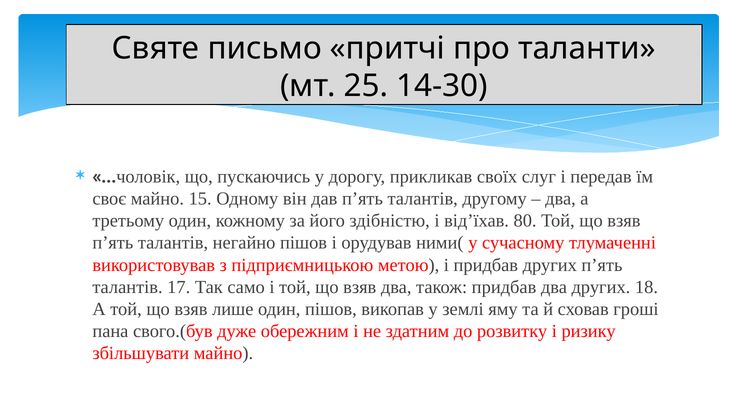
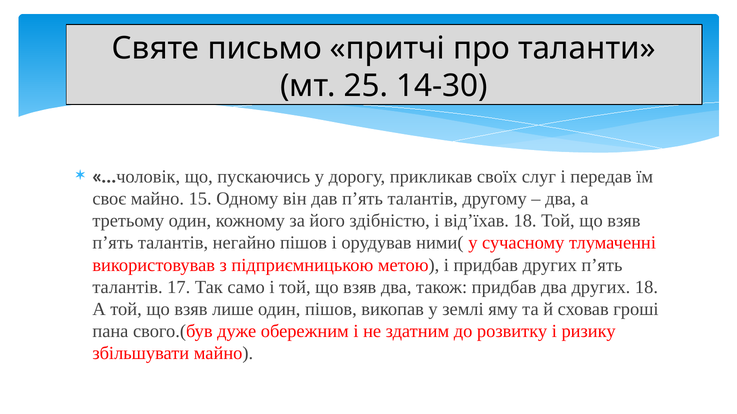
від’їхав 80: 80 -> 18 (525, 221)
